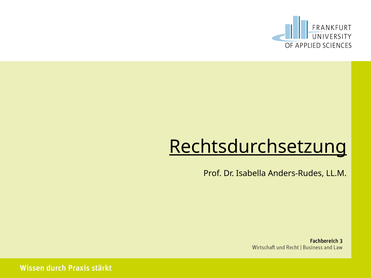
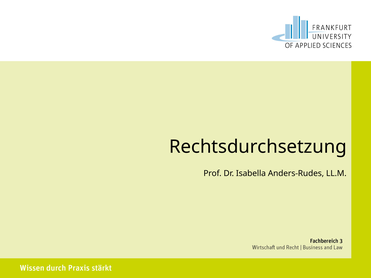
Rechtsdurchsetzung underline: present -> none (258, 147)
